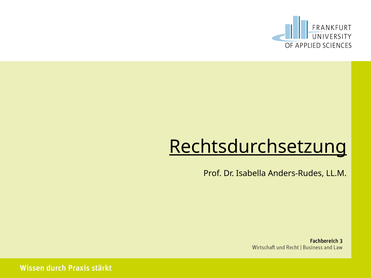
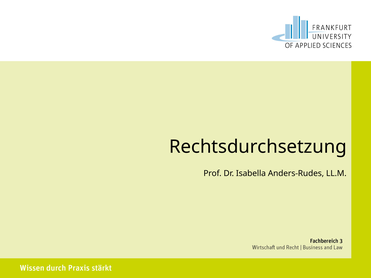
Rechtsdurchsetzung underline: present -> none (258, 147)
